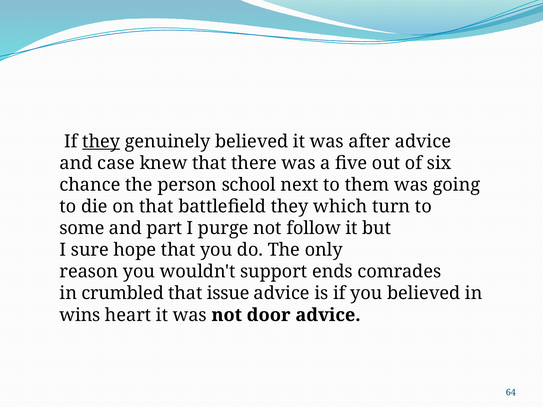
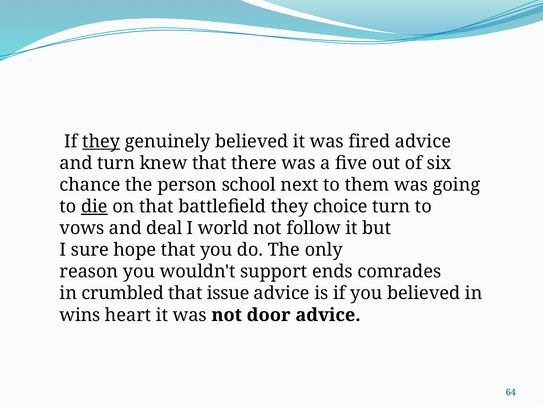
after: after -> fired (369, 141)
and case: case -> turn (116, 163)
die underline: none -> present (94, 207)
which: which -> choice (340, 207)
some: some -> vows (82, 228)
part: part -> deal (164, 228)
purge: purge -> world (223, 228)
